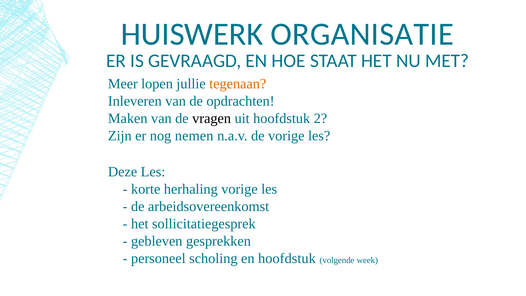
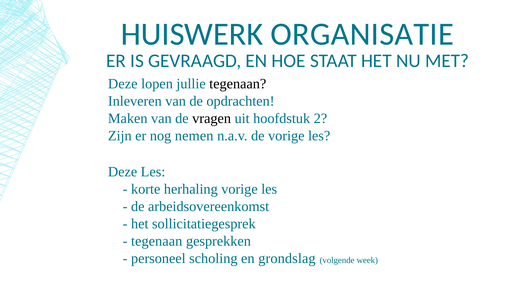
Meer: Meer -> Deze (123, 84)
tegenaan colour: orange -> black (238, 84)
gebleven: gebleven -> tegenaan (157, 241)
en hoofdstuk: hoofdstuk -> grondslag (287, 258)
